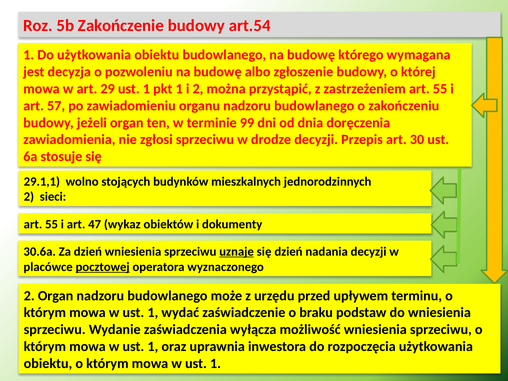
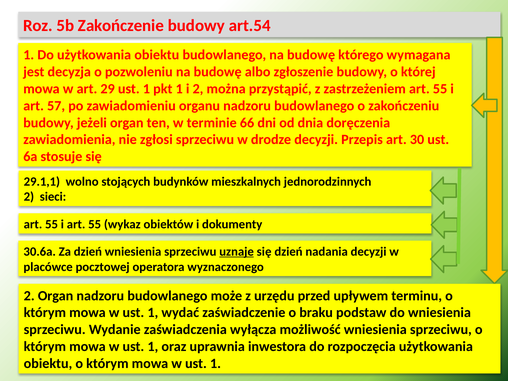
99: 99 -> 66 (247, 123)
i art 47: 47 -> 55 (95, 224)
pocztowej underline: present -> none (103, 267)
